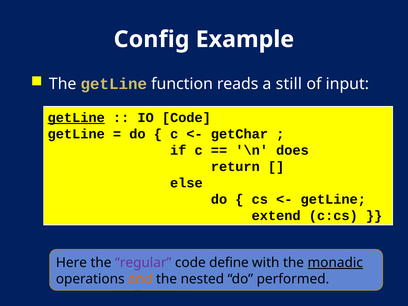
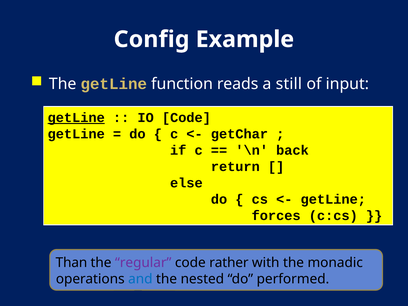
does: does -> back (292, 150)
extend: extend -> forces (276, 216)
Here: Here -> Than (71, 263)
define: define -> rather (229, 263)
monadic underline: present -> none (335, 263)
and colour: orange -> blue (140, 279)
